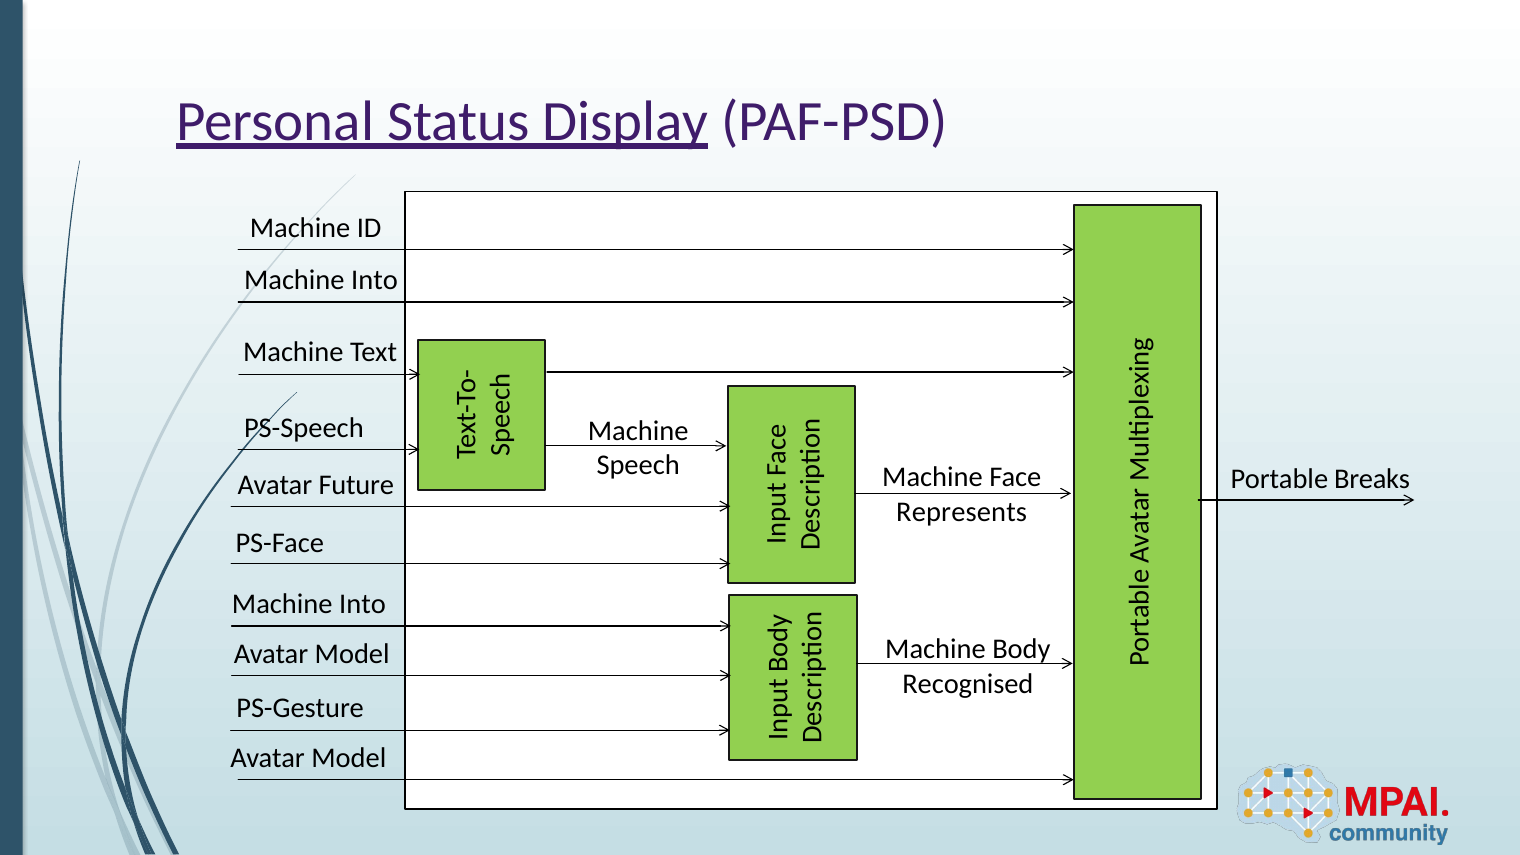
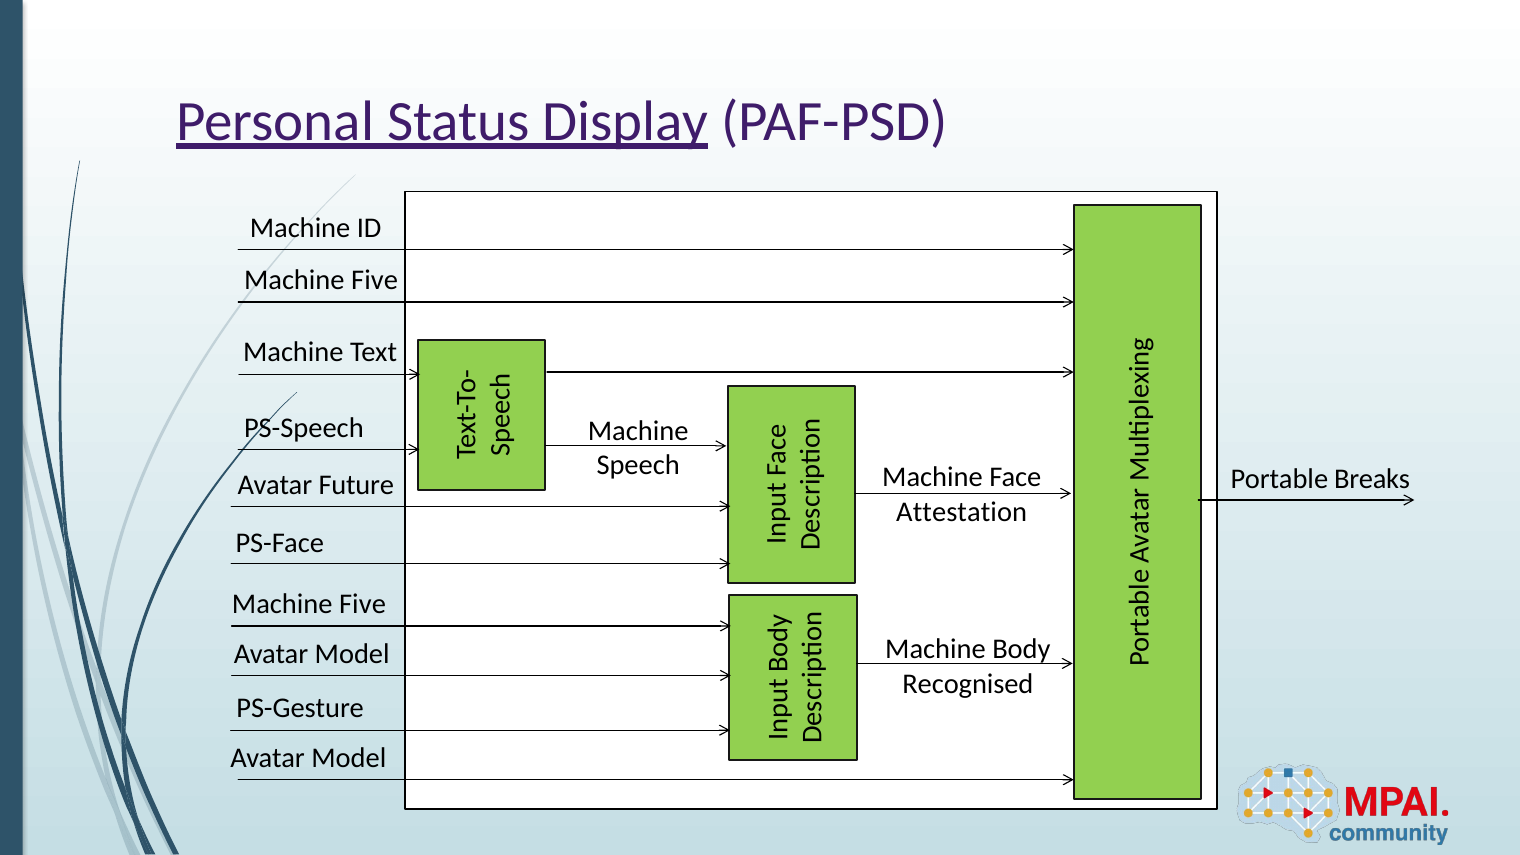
Into: Into -> Five (375, 281)
Represents: Represents -> Attestation (962, 512)
Into: Into -> Five (362, 604)
